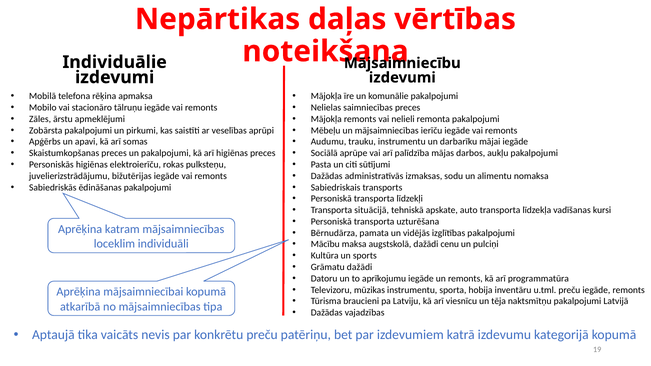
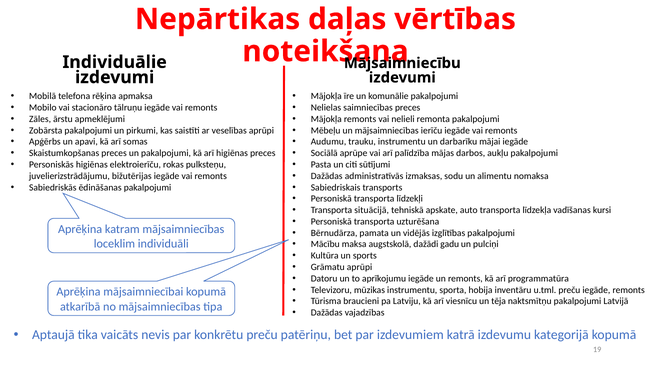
cenu: cenu -> gadu (450, 244)
Grāmatu dažādi: dažādi -> aprūpi (360, 267)
